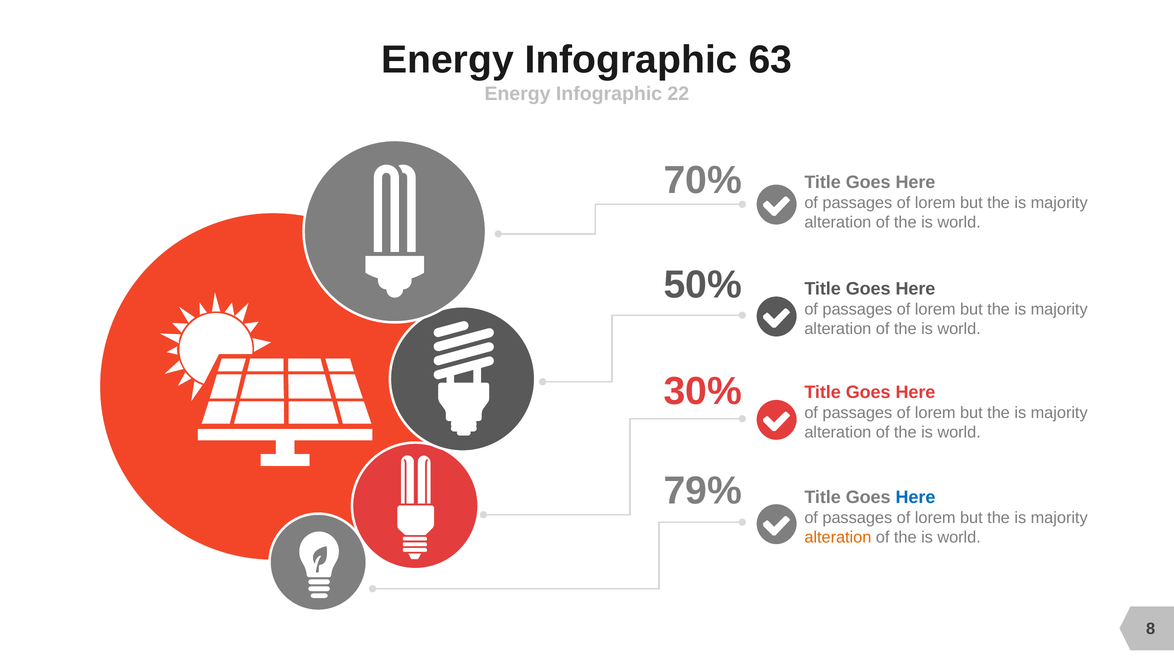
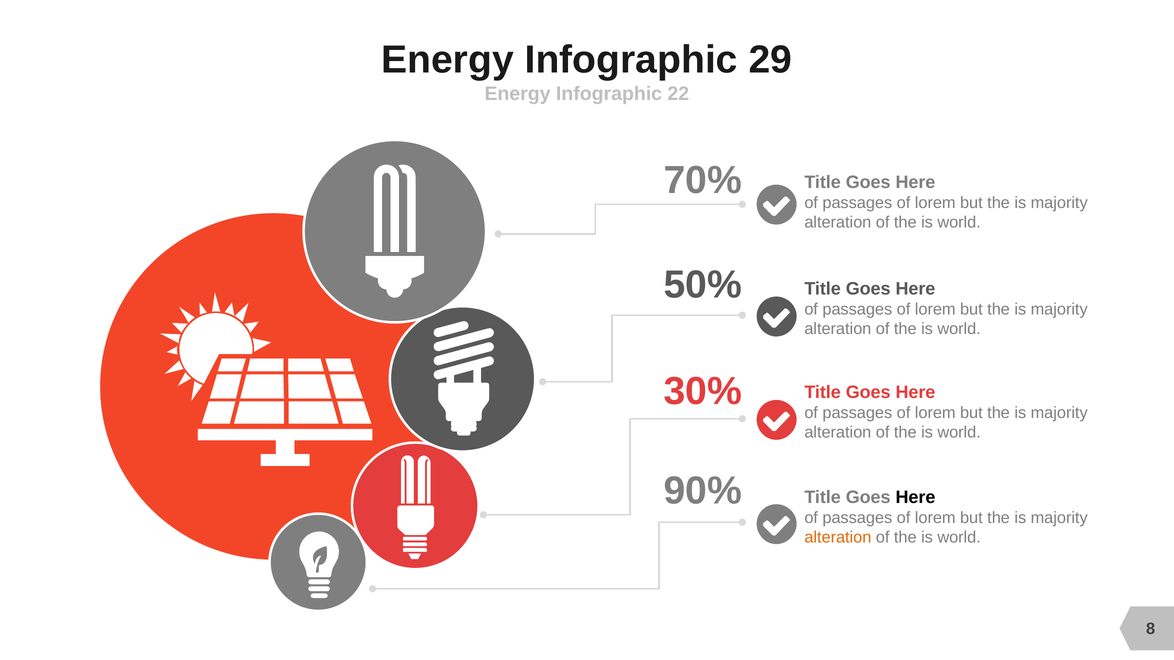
63: 63 -> 29 (770, 60)
79%: 79% -> 90% (703, 491)
Here colour: blue -> black (915, 498)
